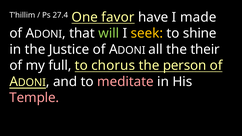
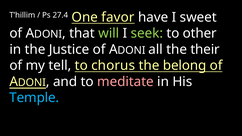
made: made -> sweet (198, 17)
seek colour: yellow -> light green (147, 33)
shine: shine -> other (200, 33)
full: full -> tell (60, 66)
person: person -> belong (185, 66)
Temple colour: pink -> light blue (34, 98)
